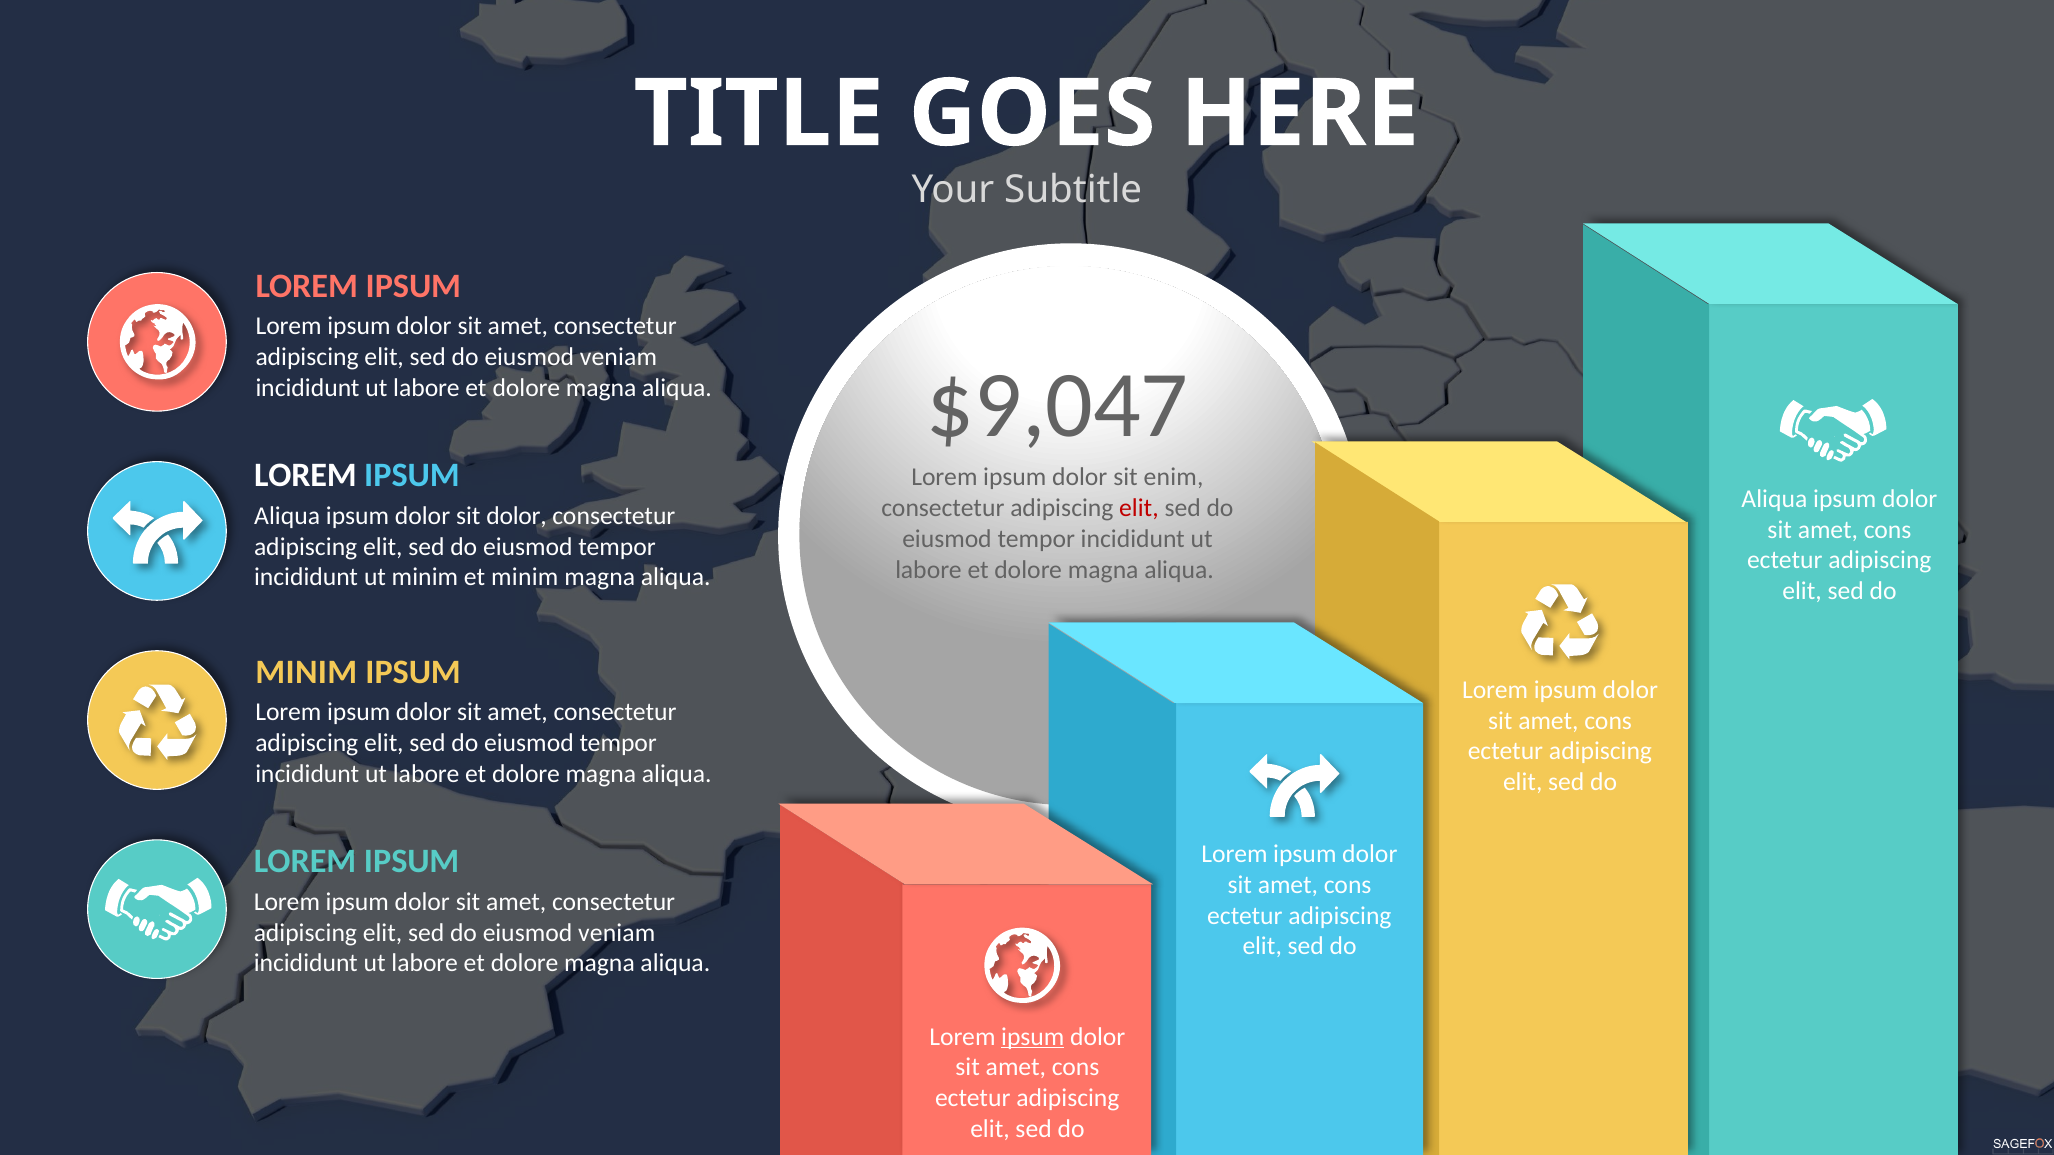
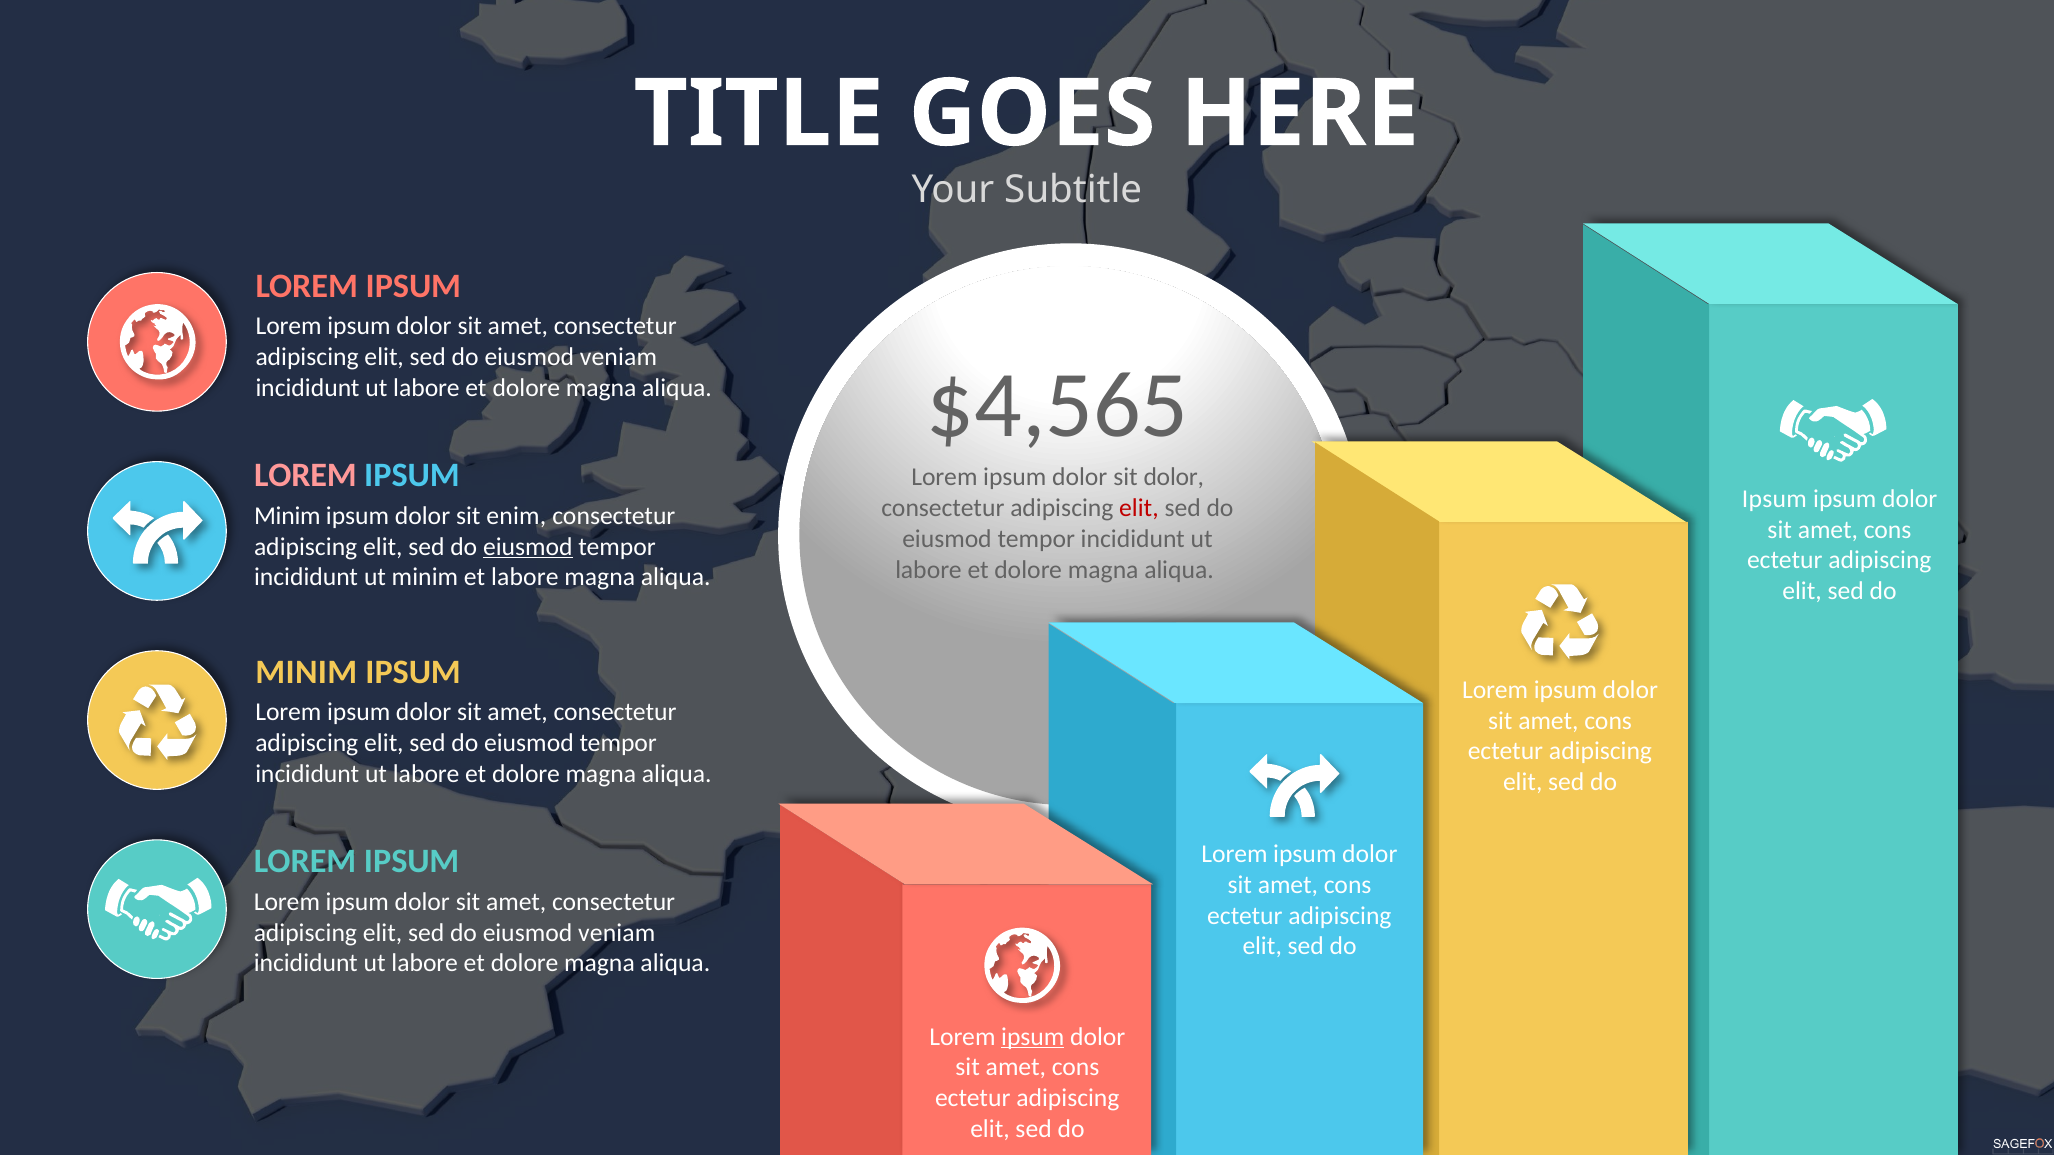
$9,047: $9,047 -> $4,565 (1058, 405)
LOREM colour: white -> pink (305, 476)
sit enim: enim -> dolor (1174, 477)
Aliqua: Aliqua -> Ipsum (1774, 499)
Aliqua: Aliqua -> Minim (287, 516)
sit dolor: dolor -> enim (516, 516)
eiusmod underline: none -> present (528, 547)
et minim: minim -> labore (525, 578)
